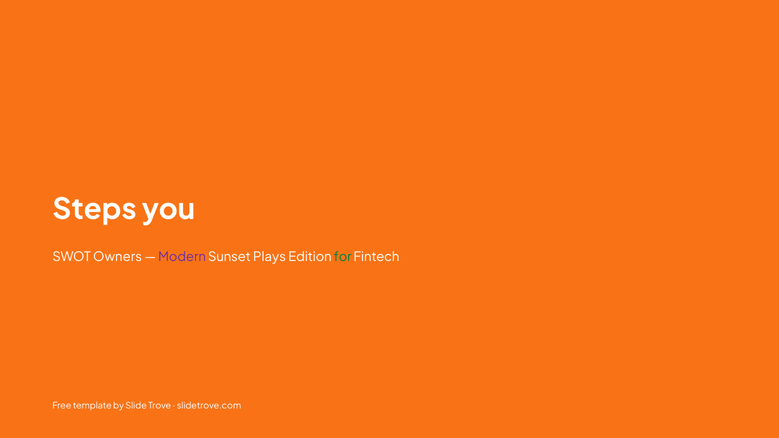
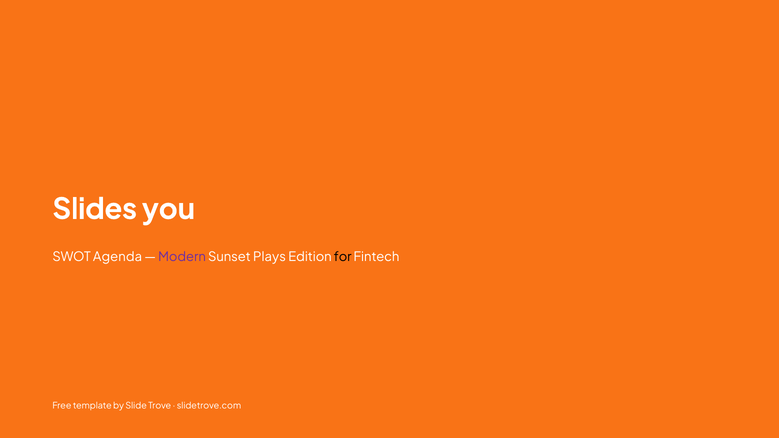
Steps: Steps -> Slides (95, 209)
Owners: Owners -> Agenda (118, 257)
for colour: green -> black (343, 257)
